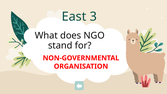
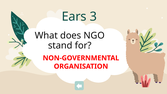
East: East -> Ears (74, 17)
